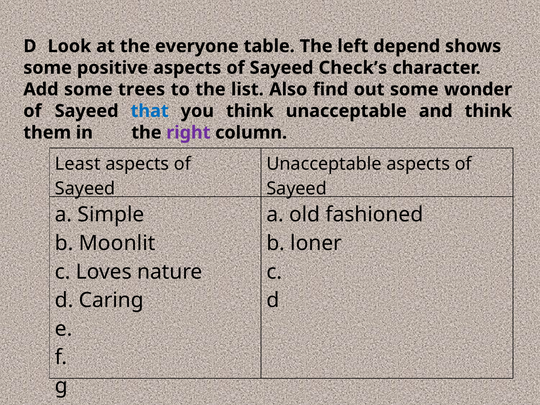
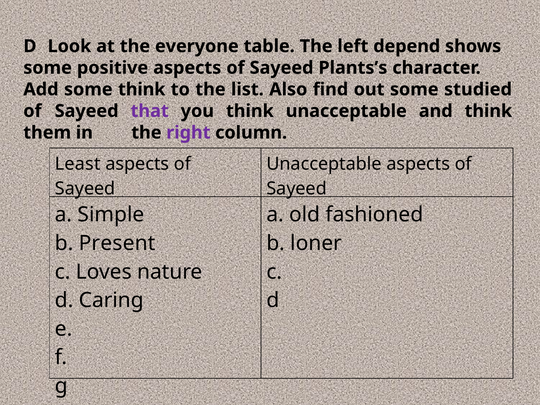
Check’s: Check’s -> Plants’s (353, 68)
some trees: trees -> think (142, 89)
wonder: wonder -> studied (478, 89)
that colour: blue -> purple (150, 111)
Moonlit: Moonlit -> Present (117, 243)
